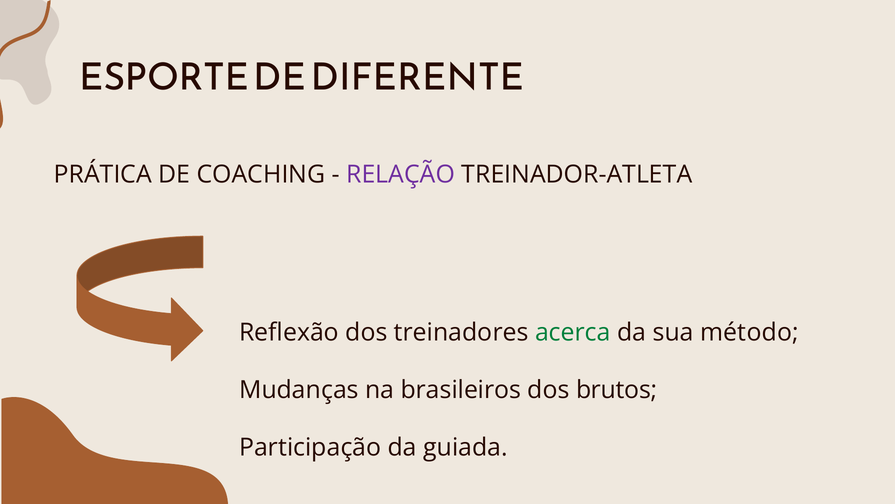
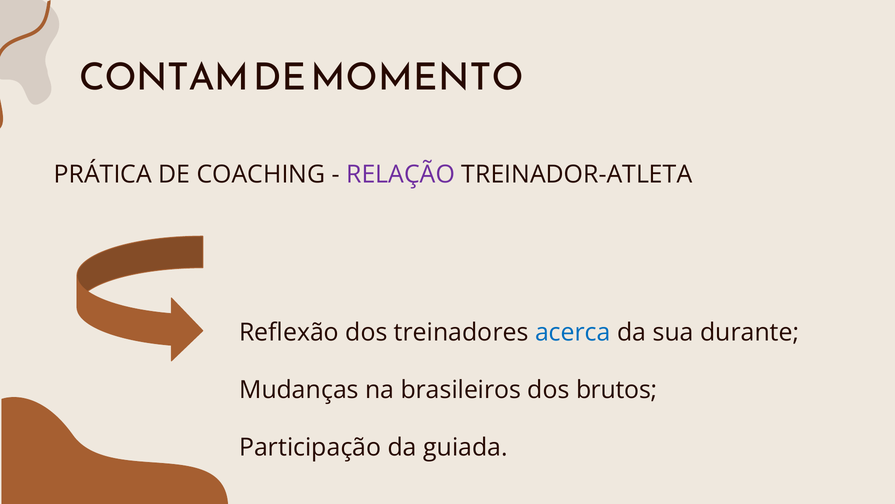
ESPORTE: ESPORTE -> CONTAM (164, 77)
DIFERENTE: DIFERENTE -> MOMENTO (417, 77)
acerca colour: green -> blue (573, 332)
método: método -> durante (750, 332)
